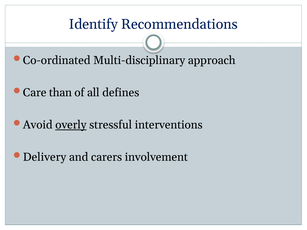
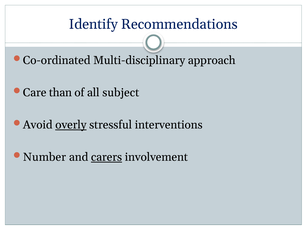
defines: defines -> subject (121, 93)
Delivery: Delivery -> Number (45, 157)
carers underline: none -> present (107, 157)
